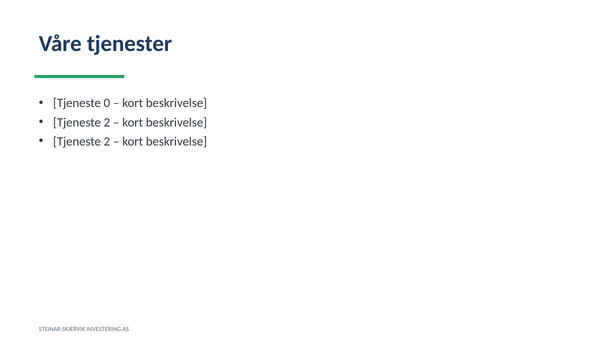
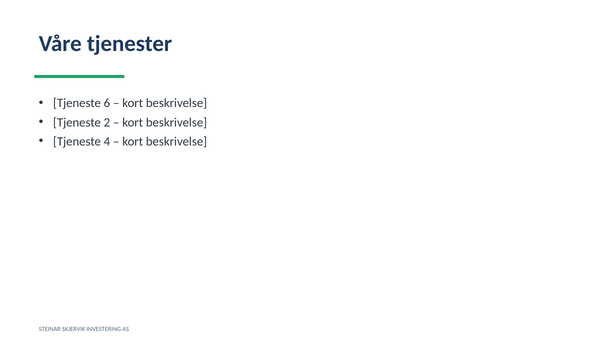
0: 0 -> 6 (107, 103)
2: 2 -> 4 (107, 141)
